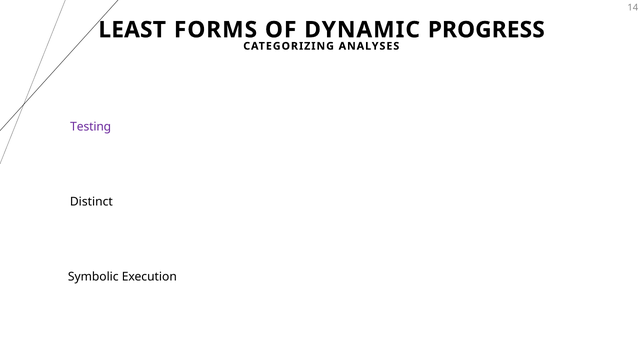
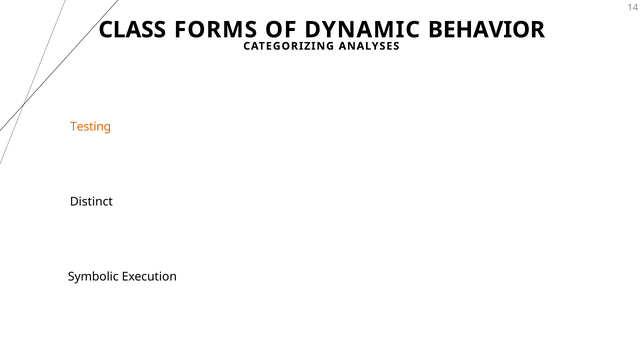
LEAST: LEAST -> CLASS (132, 30)
PROGRESS: PROGRESS -> BEHAVIOR (486, 30)
Testing colour: purple -> orange (91, 126)
